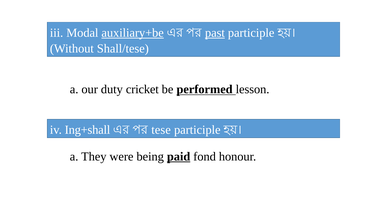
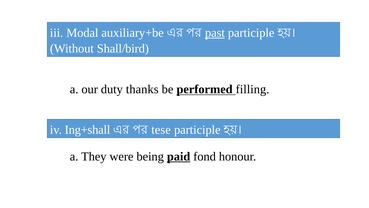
auxiliary+be underline: present -> none (133, 33)
Shall/tese: Shall/tese -> Shall/bird (123, 49)
cricket: cricket -> thanks (142, 89)
lesson: lesson -> filling (252, 89)
